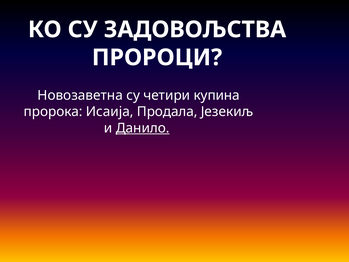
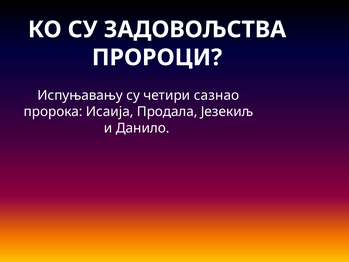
Новозаветна: Новозаветна -> Испуњавању (80, 95)
купина: купина -> сазнао (217, 95)
Данило underline: present -> none (143, 128)
